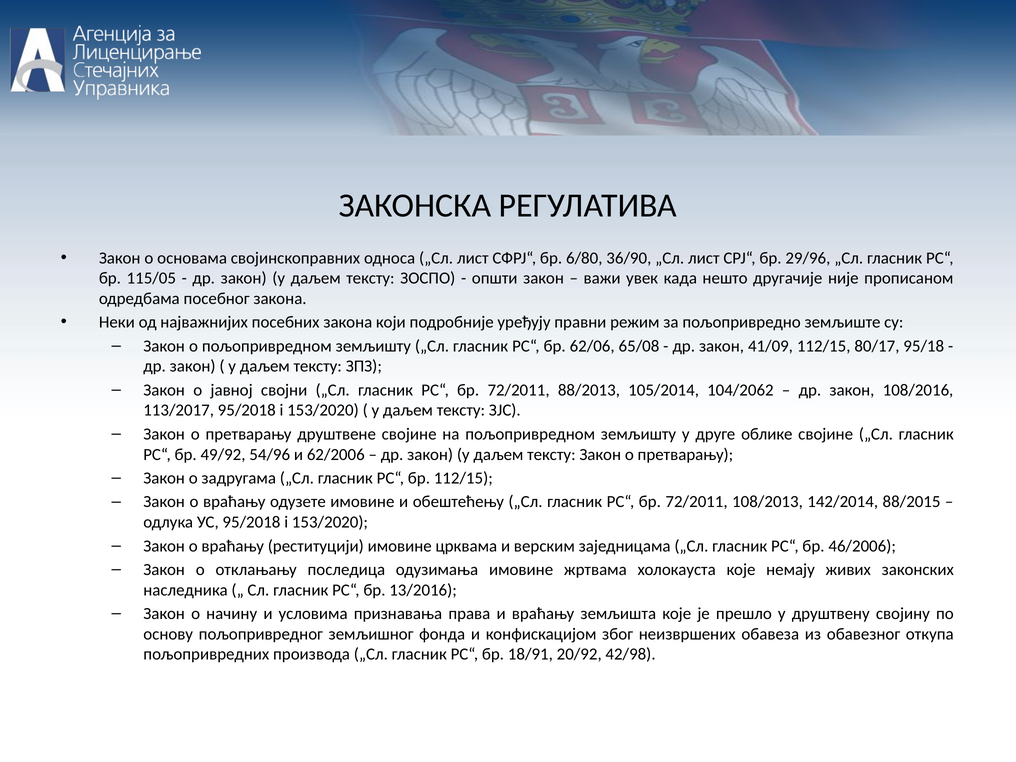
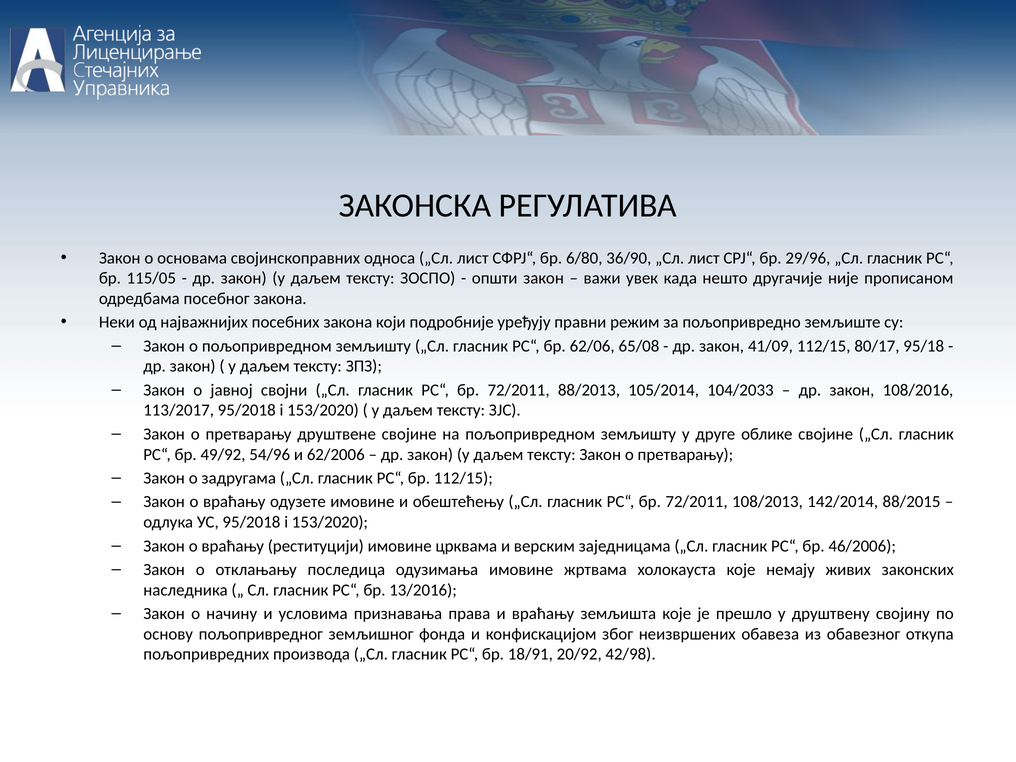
104/2062: 104/2062 -> 104/2033 (740, 390)
